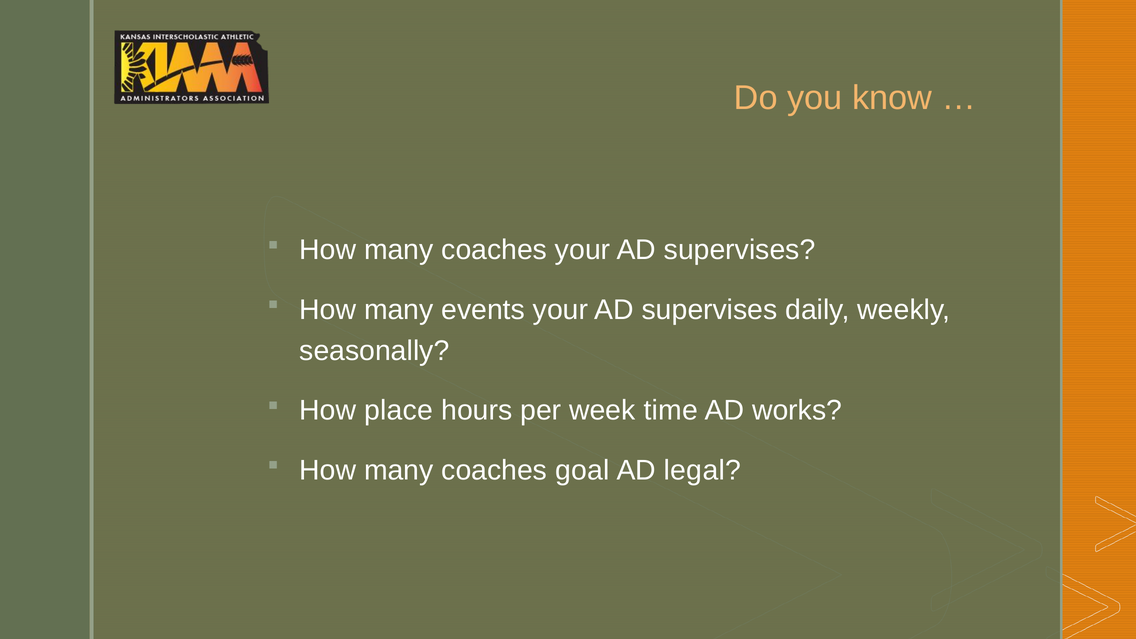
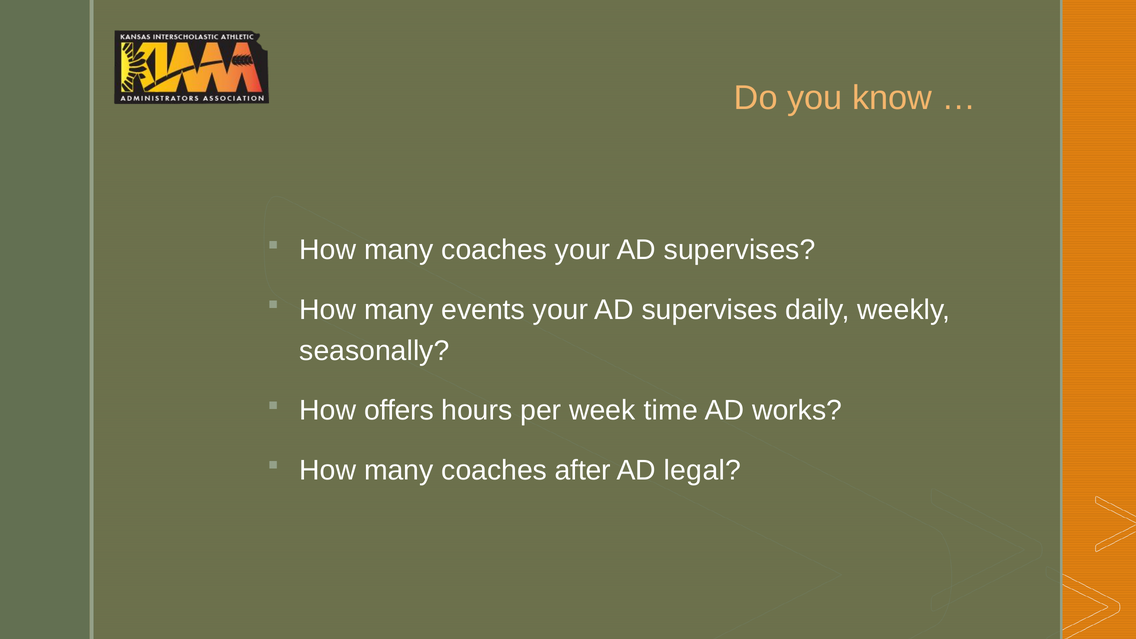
place: place -> offers (399, 411)
goal: goal -> after (583, 470)
